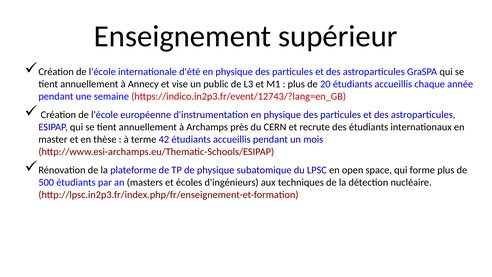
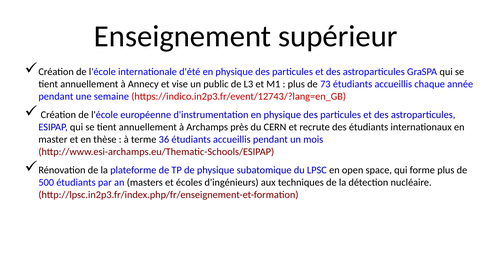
20: 20 -> 73 (325, 84)
42: 42 -> 36 (164, 139)
